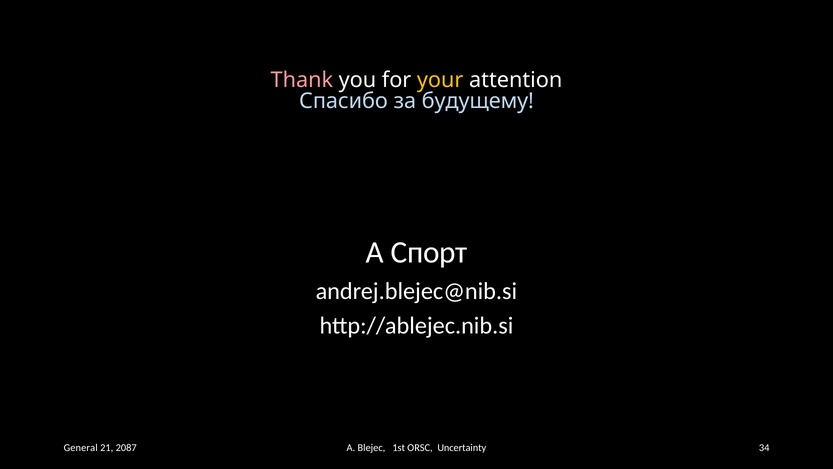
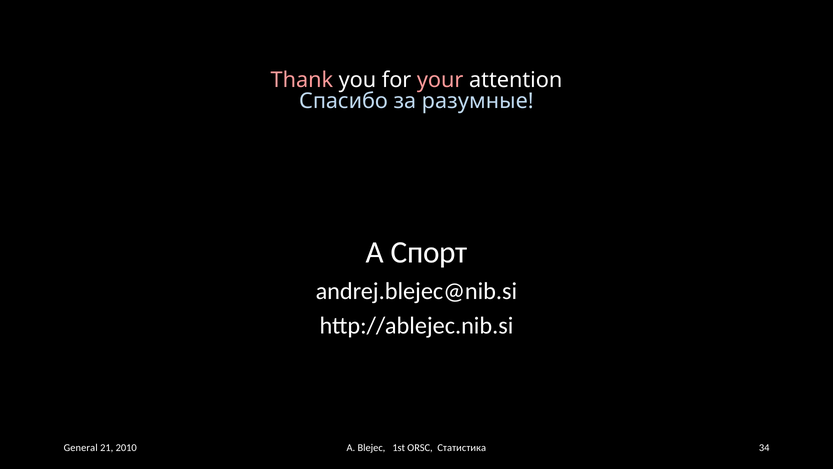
your colour: yellow -> pink (440, 80)
будущему: будущему -> разумные (478, 101)
Uncertainty: Uncertainty -> Статистика (462, 447)
2087: 2087 -> 2010 (126, 447)
